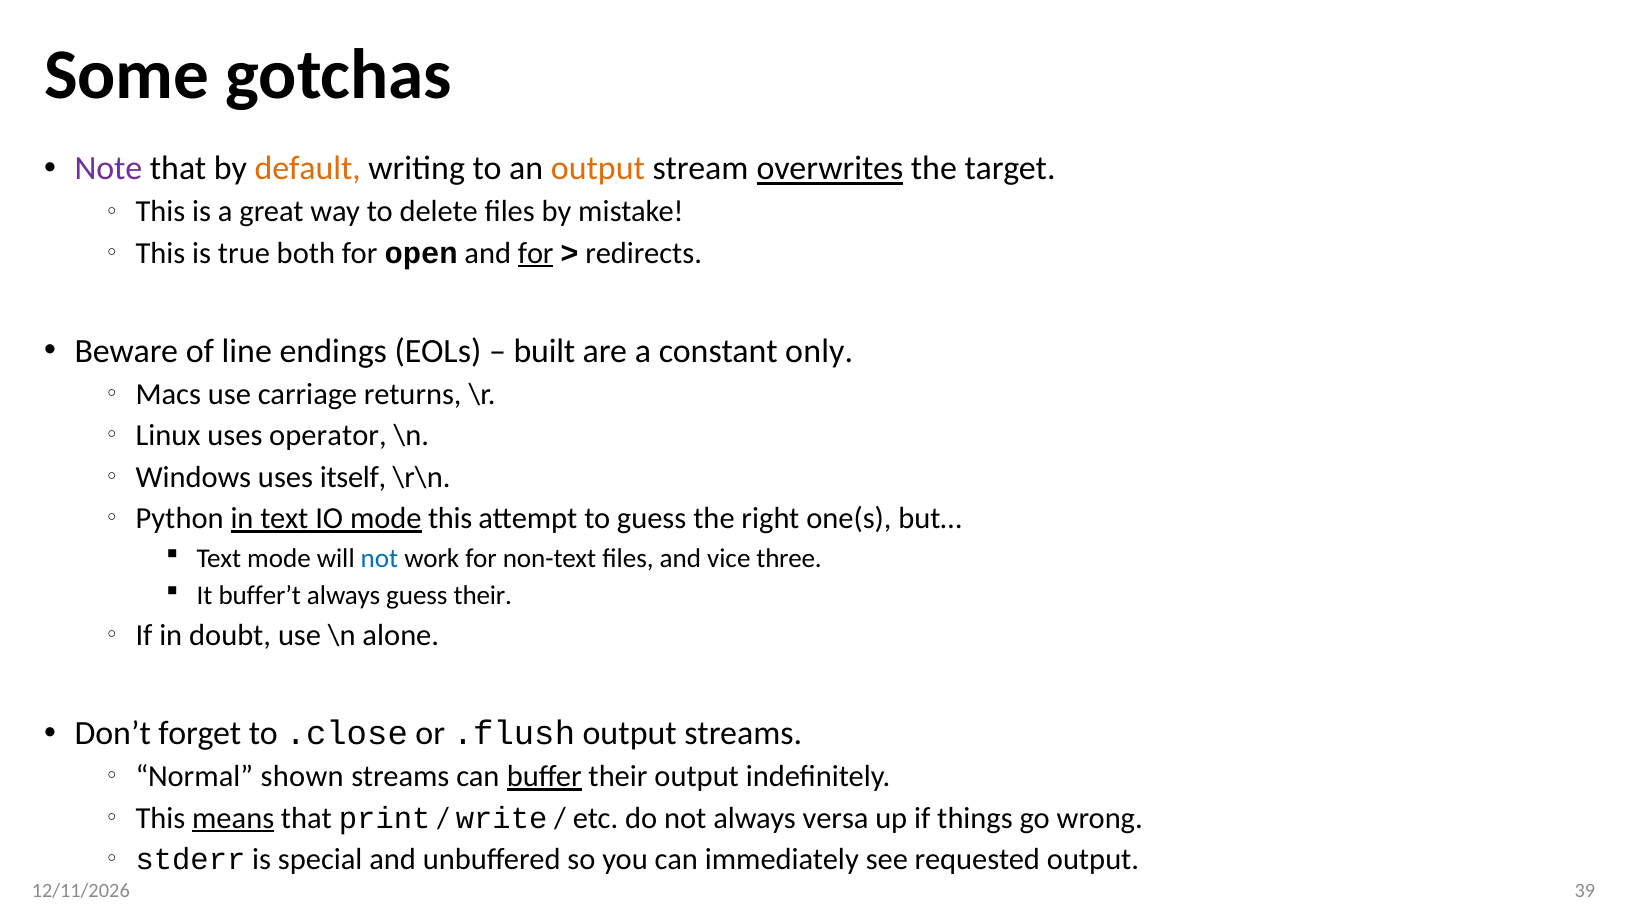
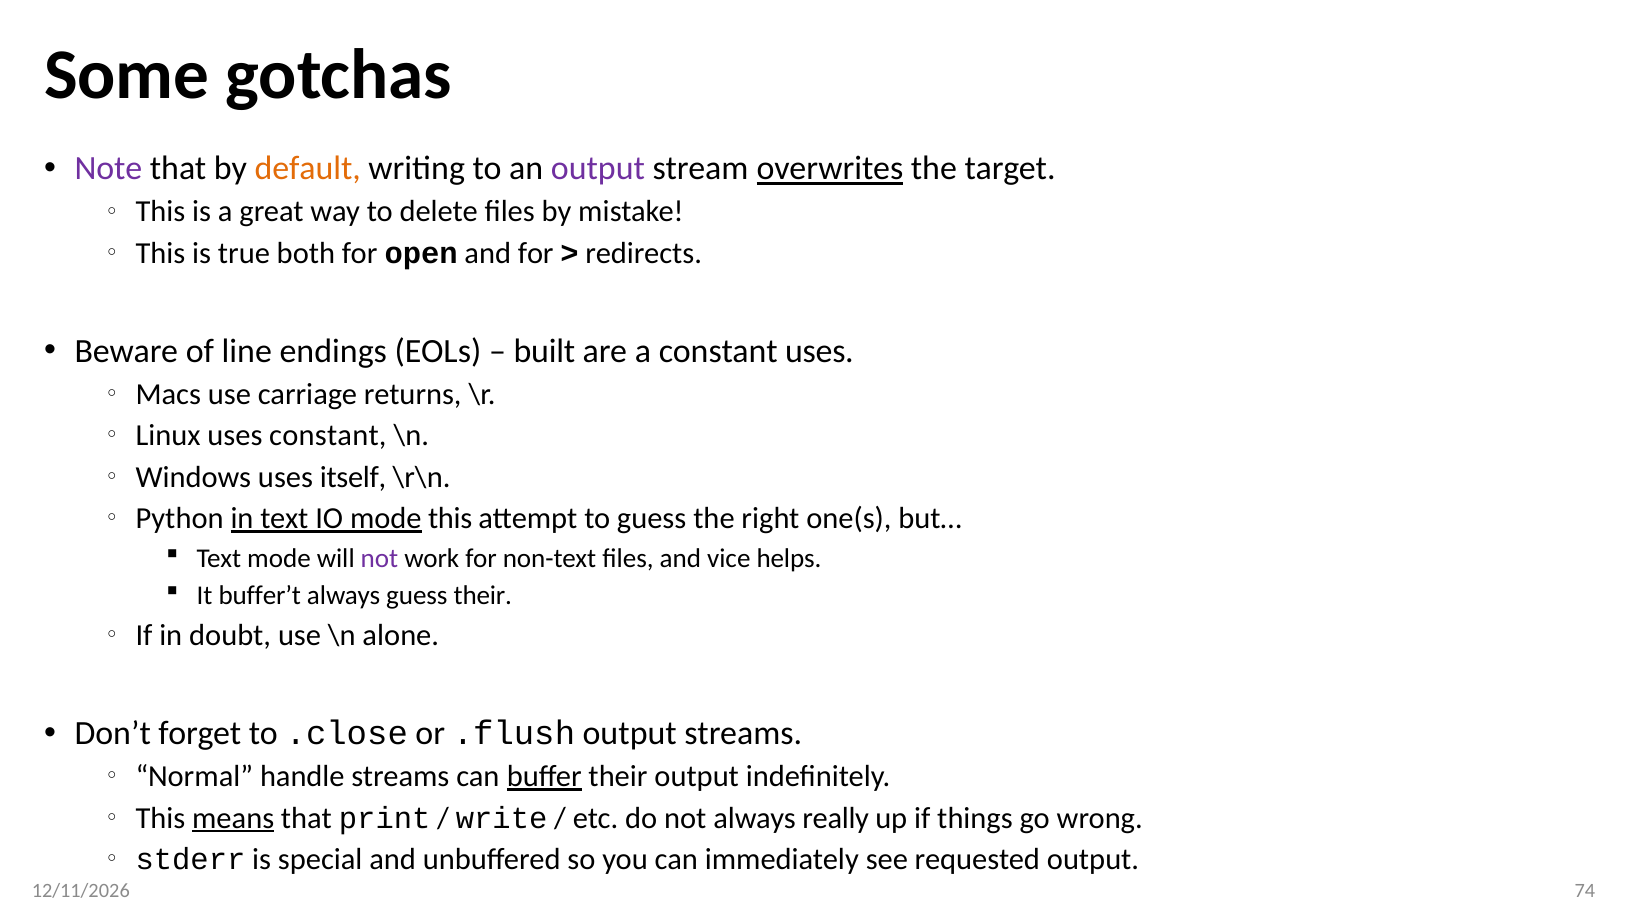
output colour: orange -> purple (598, 169)
for underline: present -> none (536, 253)
constant only: only -> uses (820, 351)
uses operator: operator -> constant (328, 436)
not colour: blue -> purple (379, 558)
three: three -> helps (789, 558)
shown: shown -> handle (302, 777)
versa: versa -> really (836, 818)
39: 39 -> 74 (1585, 891)
